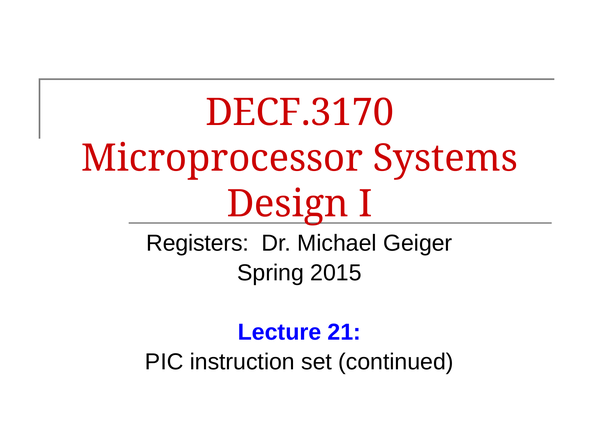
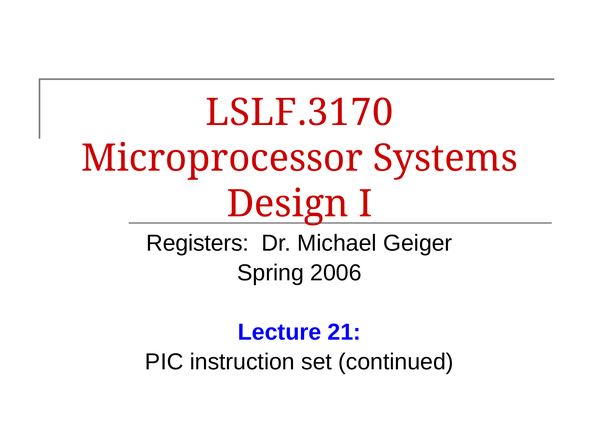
DECF.3170: DECF.3170 -> LSLF.3170 (299, 113)
2015: 2015 -> 2006 (336, 273)
